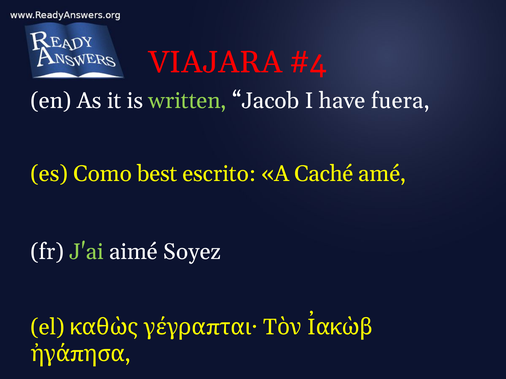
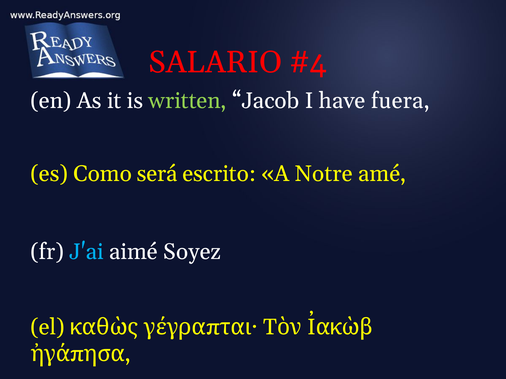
VIAJARA: VIAJARA -> SALARIO (215, 62)
best: best -> será (157, 174)
Caché: Caché -> Notre (324, 174)
J'ai colour: light green -> light blue (86, 252)
